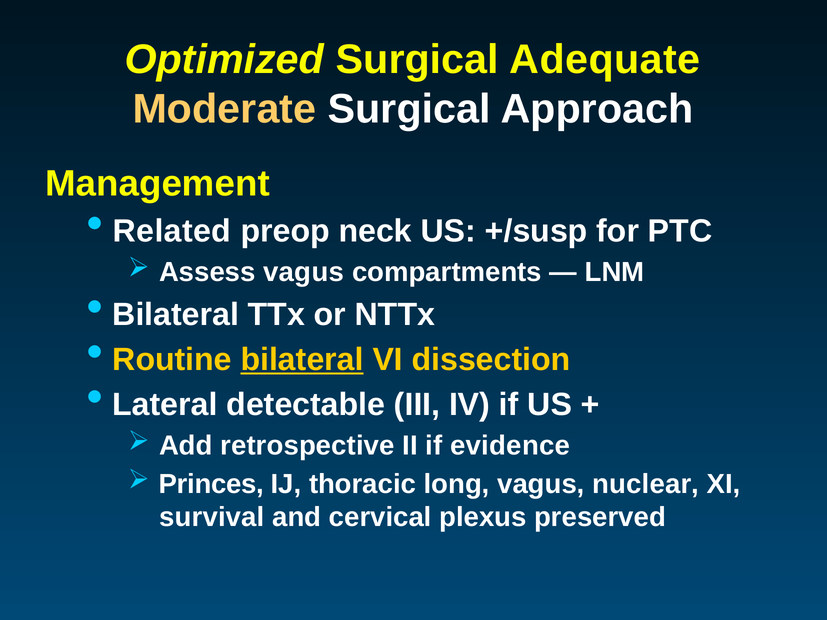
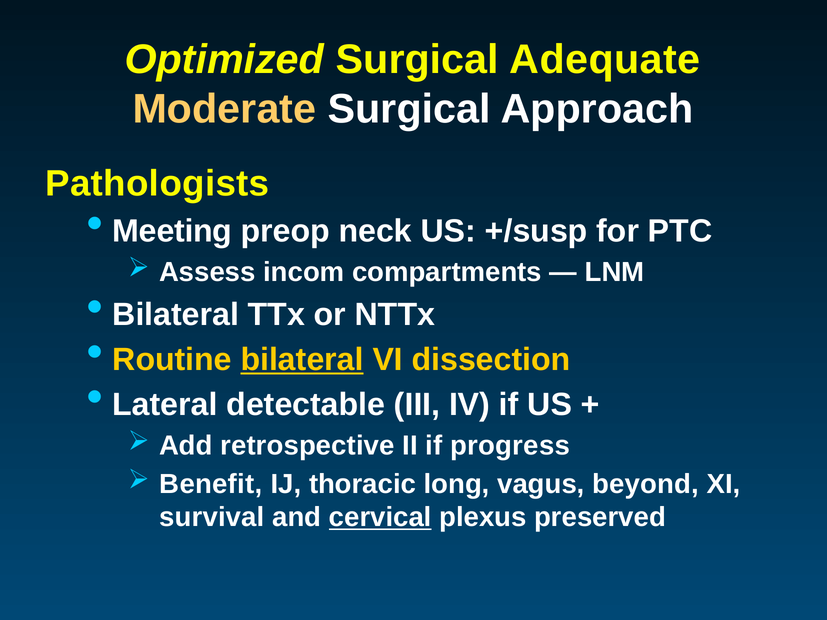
Management: Management -> Pathologists (157, 184)
Related: Related -> Meeting (172, 231)
Assess vagus: vagus -> incom (304, 272)
evidence: evidence -> progress (510, 446)
Princes: Princes -> Benefit (211, 484)
nuclear: nuclear -> beyond (646, 484)
cervical underline: none -> present (380, 518)
